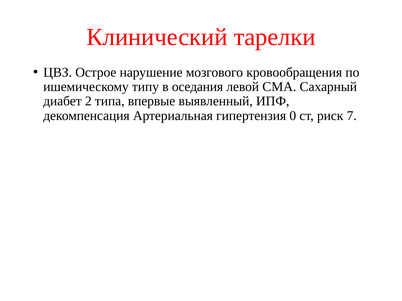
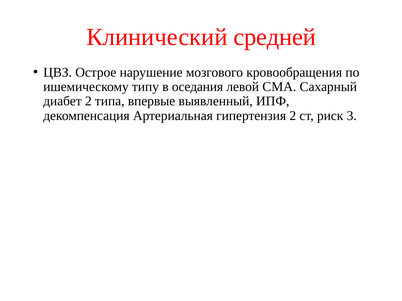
тарелки: тарелки -> средней (275, 37)
гипертензия 0: 0 -> 2 (293, 116)
7: 7 -> 3 (352, 116)
